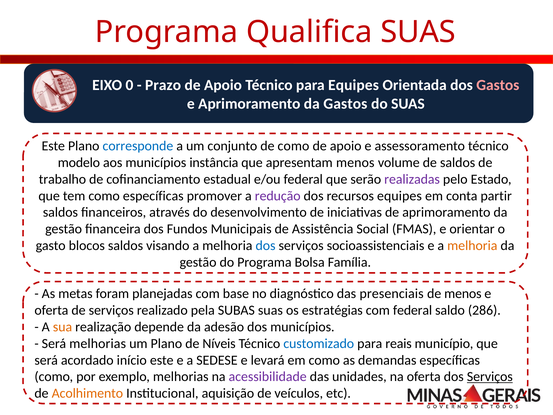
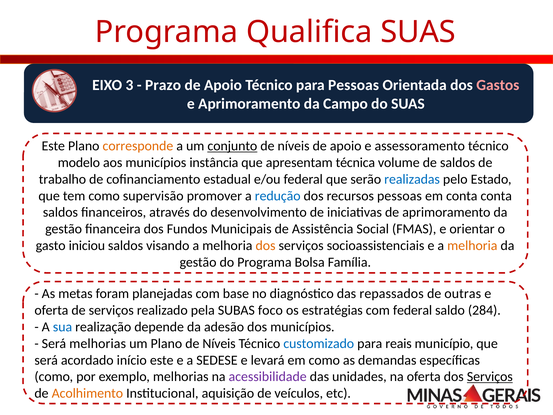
0: 0 -> 3 (129, 85)
para Equipes: Equipes -> Pessoas (354, 85)
da Gastos: Gastos -> Campo (345, 104)
corresponde colour: blue -> orange (138, 146)
conjunto underline: none -> present (232, 146)
como: como -> níveis (294, 146)
apresentam menos: menos -> técnica (355, 163)
realizadas colour: purple -> blue (412, 179)
como específicas: específicas -> supervisão (153, 196)
redução colour: purple -> blue (278, 196)
recursos equipes: equipes -> pessoas (399, 196)
conta partir: partir -> conta (496, 196)
blocos: blocos -> iniciou (87, 245)
dos colour: blue -> orange (266, 245)
presenciais: presenciais -> repassados (392, 294)
de menos: menos -> outras (463, 294)
SUBAS suas: suas -> foco (270, 310)
286: 286 -> 284 (484, 310)
sua colour: orange -> blue (63, 327)
